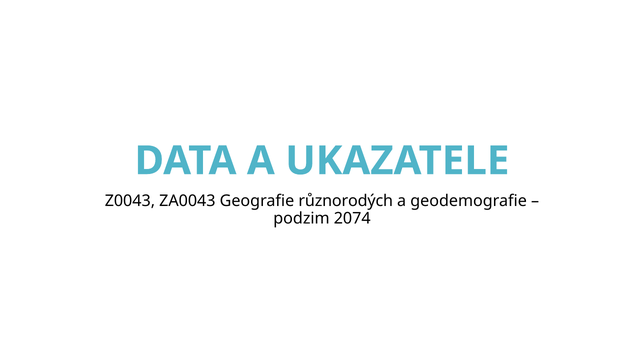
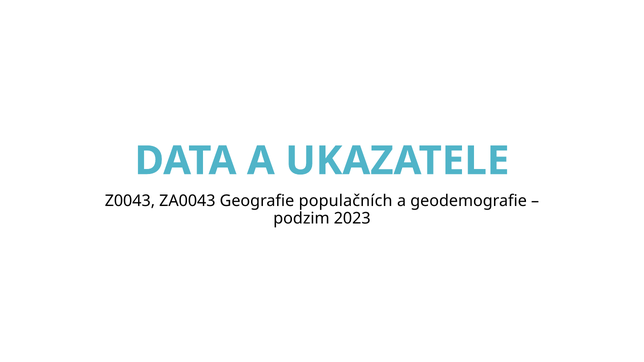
různorodých: různorodých -> populačních (346, 201)
2074: 2074 -> 2023 (352, 219)
